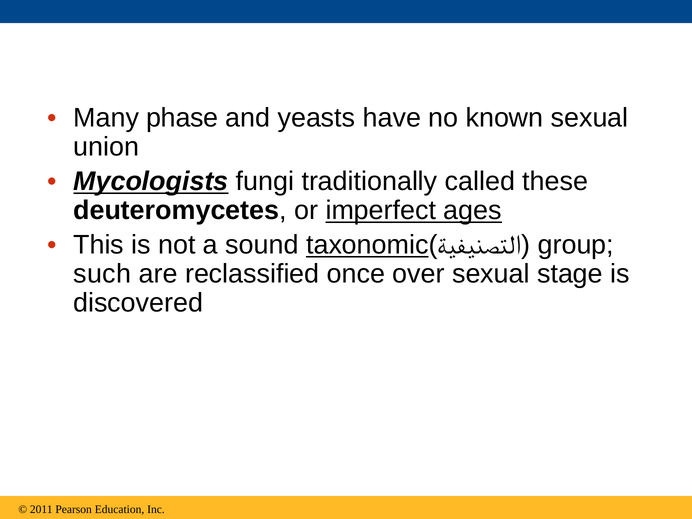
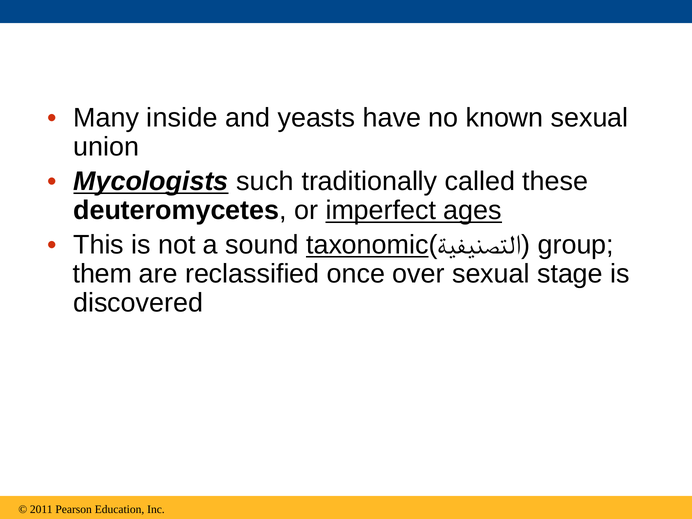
phase: phase -> inside (182, 118)
fungi: fungi -> such (265, 181)
such: such -> them (102, 274)
